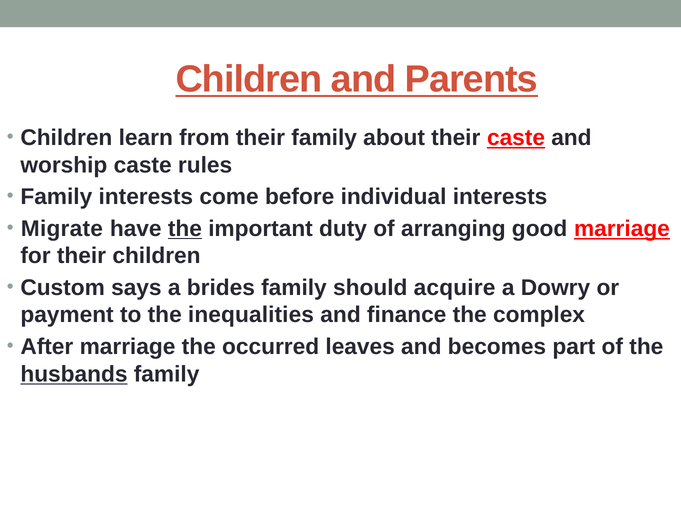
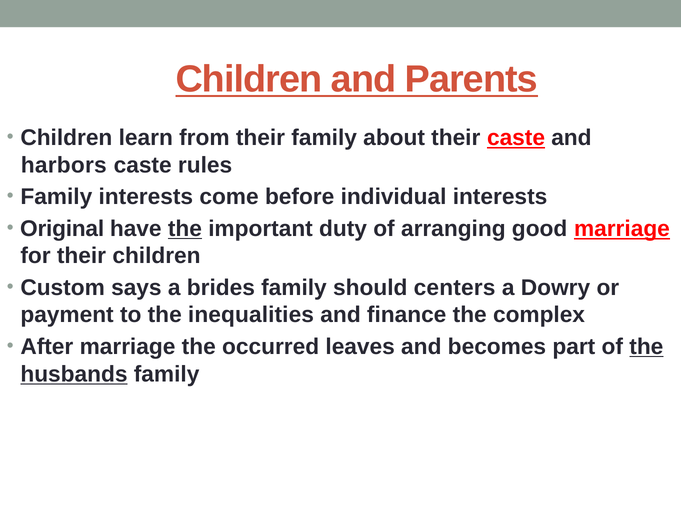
worship: worship -> harbors (64, 165)
Migrate: Migrate -> Original (62, 229)
acquire: acquire -> centers (455, 288)
the underline: none -> present (646, 347)
